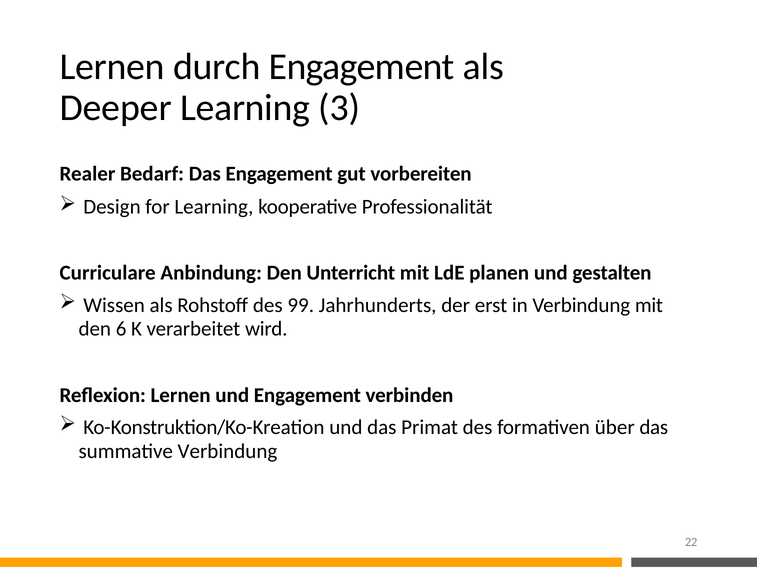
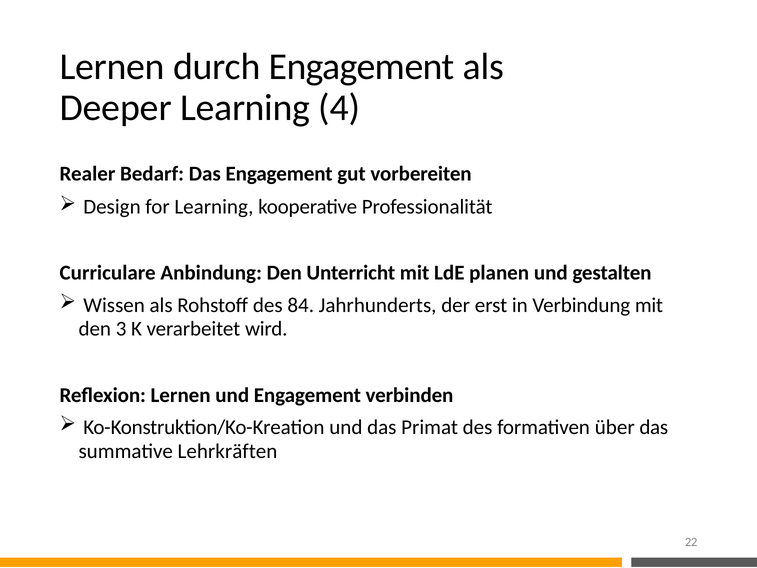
3: 3 -> 4 (339, 108)
99: 99 -> 84 (301, 305)
6: 6 -> 3 (121, 329)
summative Verbindung: Verbindung -> Lehrkräften (227, 451)
